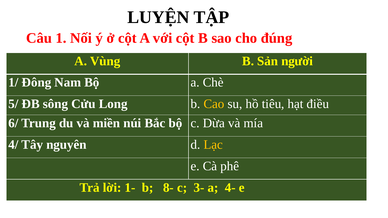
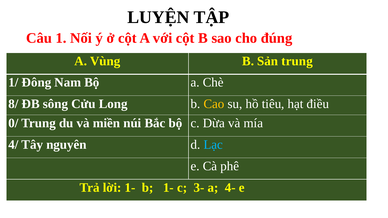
Sản người: người -> trung (297, 61)
5/: 5/ -> 8/ (13, 104)
6/: 6/ -> 0/ (13, 123)
Lạc colour: yellow -> light blue (213, 145)
b 8-: 8- -> 1- (168, 188)
